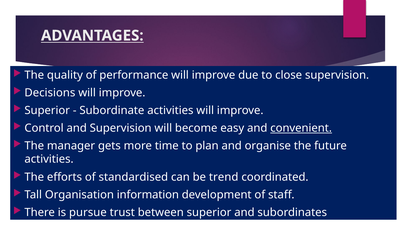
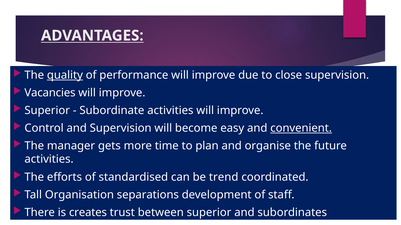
quality underline: none -> present (65, 75)
Decisions: Decisions -> Vacancies (50, 93)
information: information -> separations (148, 195)
pursue: pursue -> creates (88, 213)
